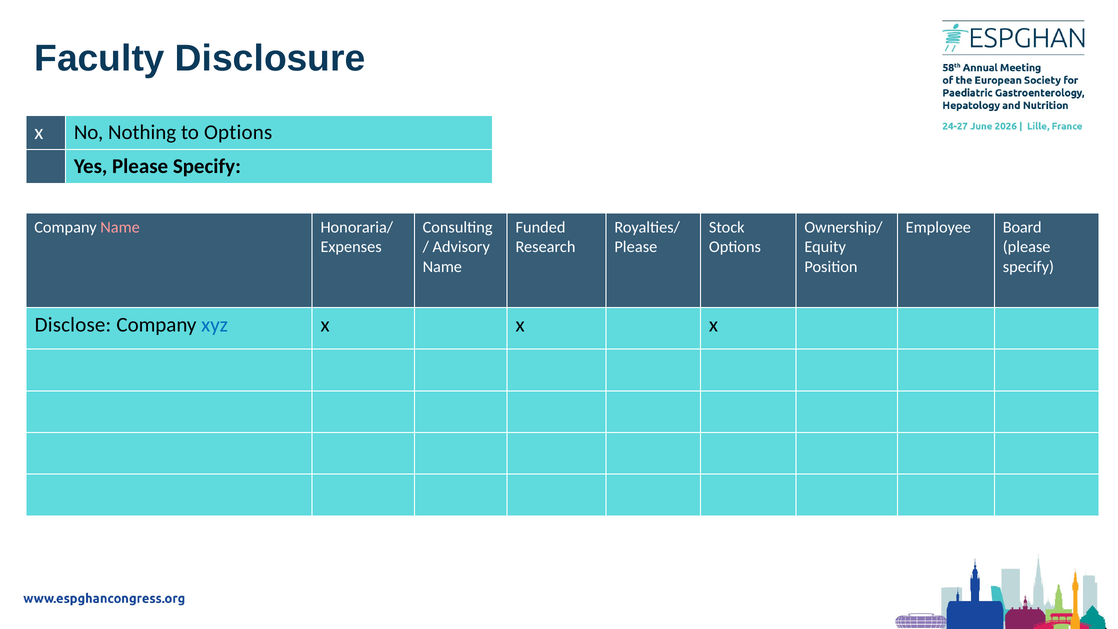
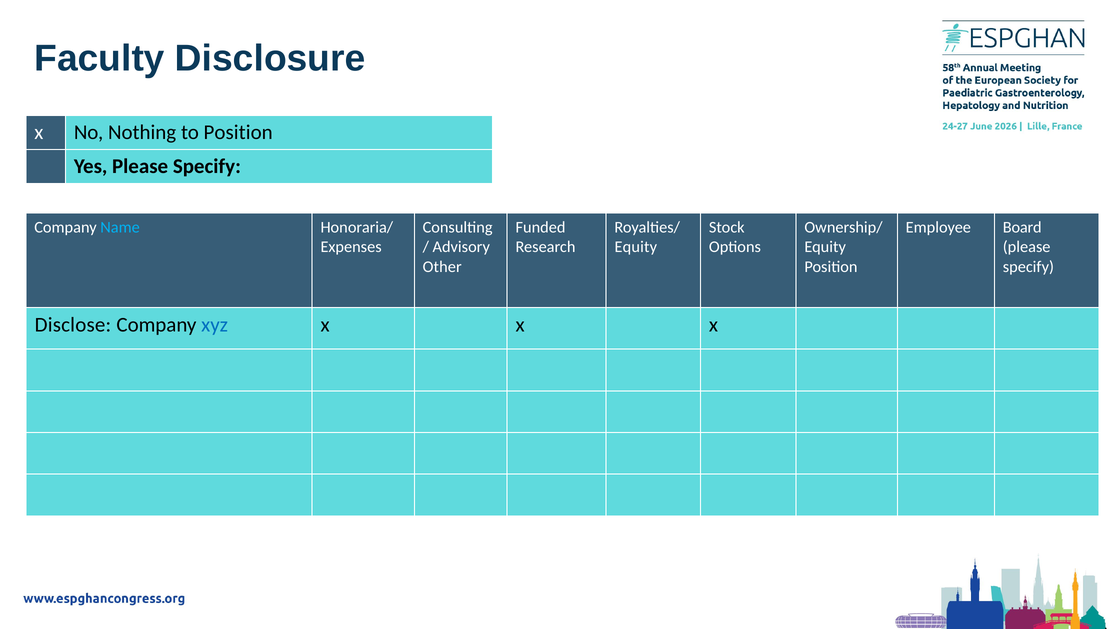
to Options: Options -> Position (238, 132)
Name colour: pink -> light blue (120, 227)
Please: Please -> Equity (636, 247)
Name: Name -> Other (442, 267)
